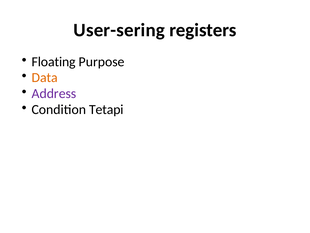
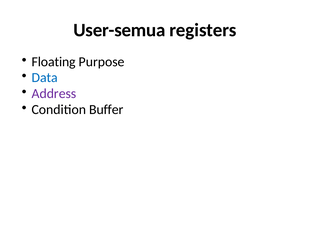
User-sering: User-sering -> User-semua (119, 30)
Data colour: orange -> blue (45, 77)
Tetapi: Tetapi -> Buffer (106, 109)
